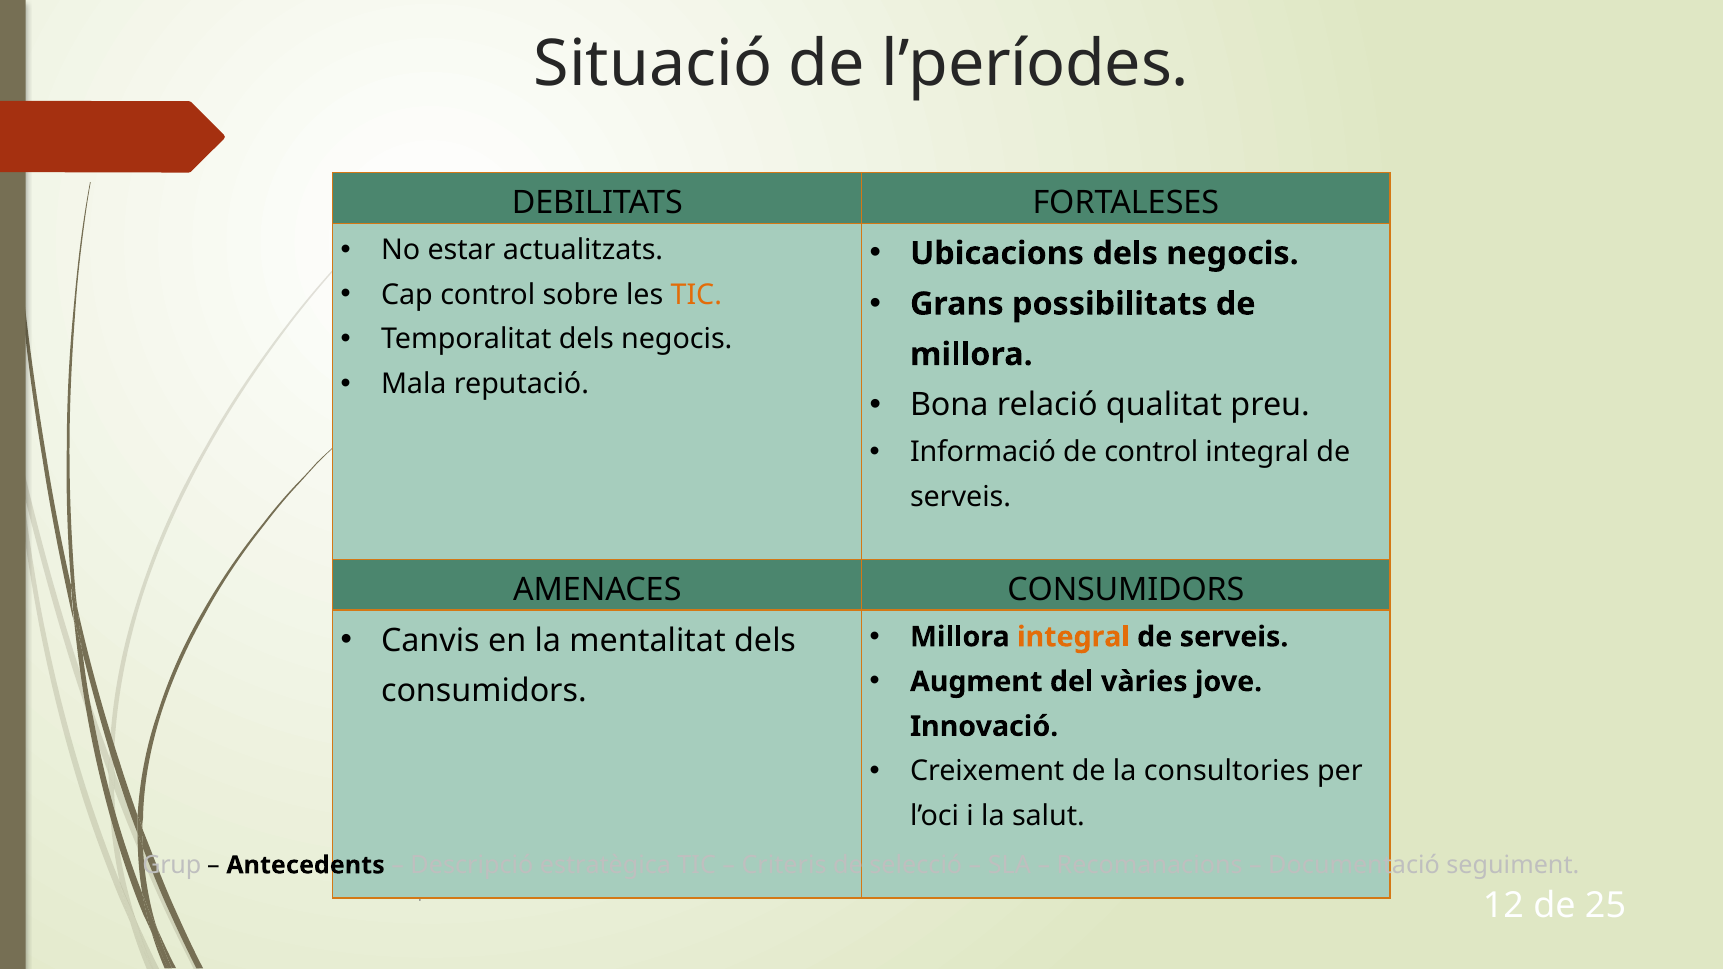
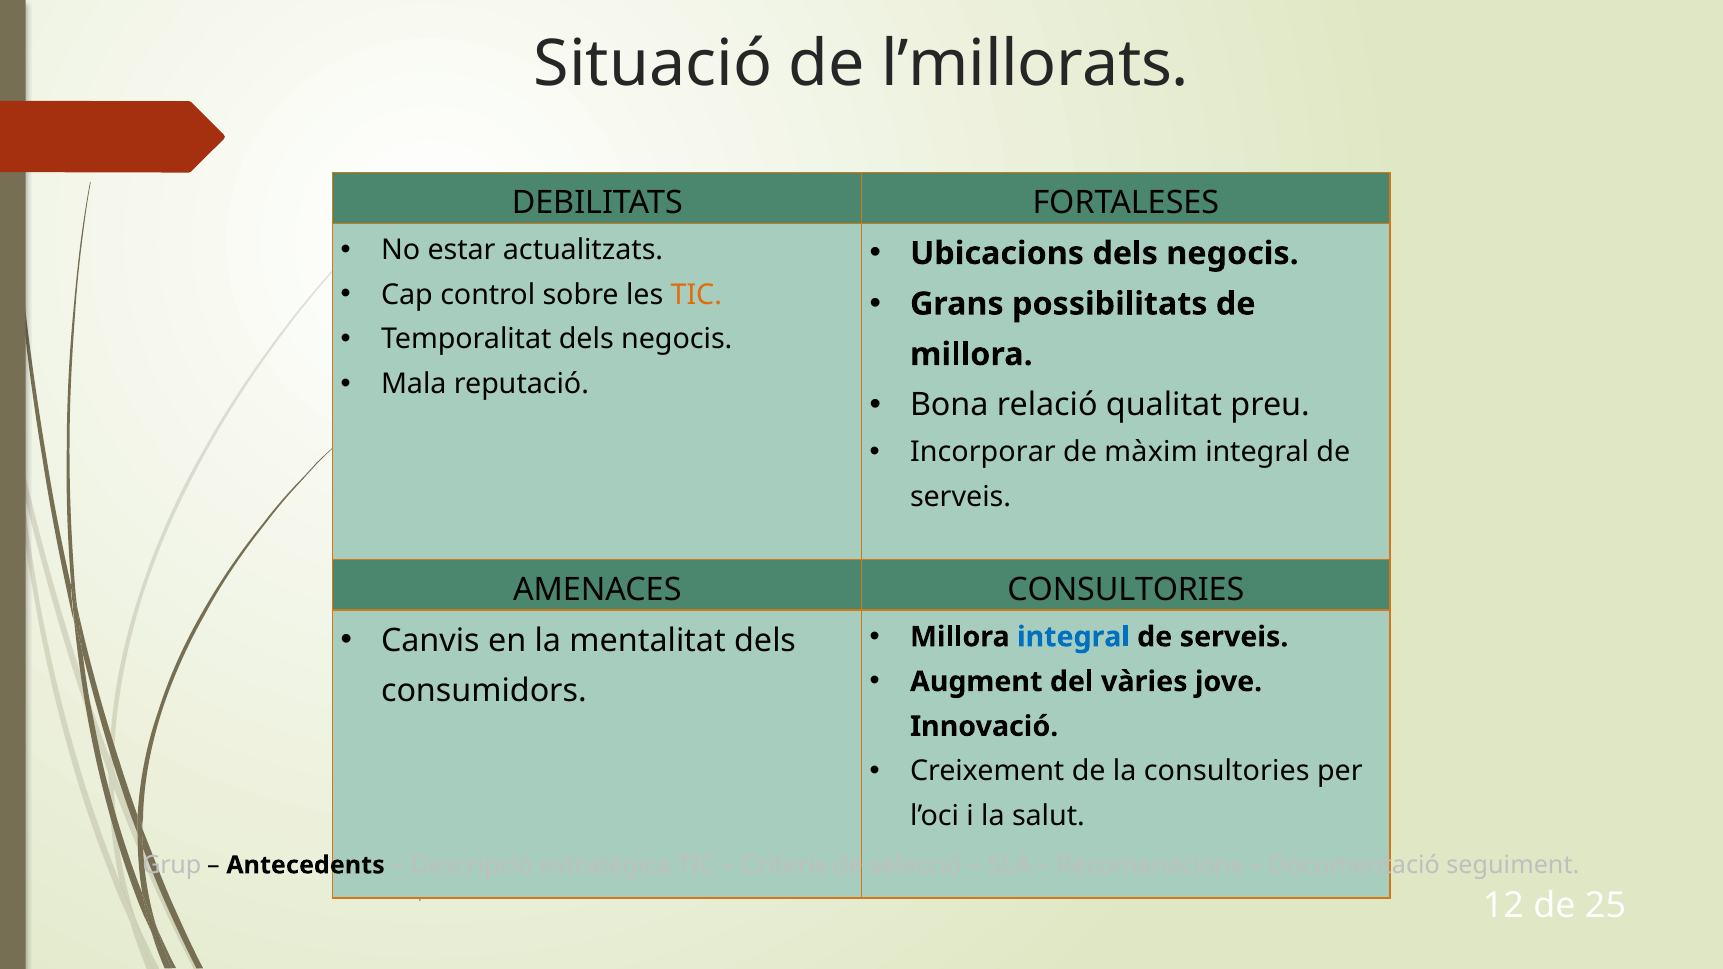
l’períodes: l’períodes -> l’millorats (1035, 64)
Informació: Informació -> Incorporar (983, 452)
de control: control -> màxim (1151, 452)
AMENACES CONSUMIDORS: CONSUMIDORS -> CONSULTORIES (1126, 590)
integral colour: orange -> blue (1073, 637)
